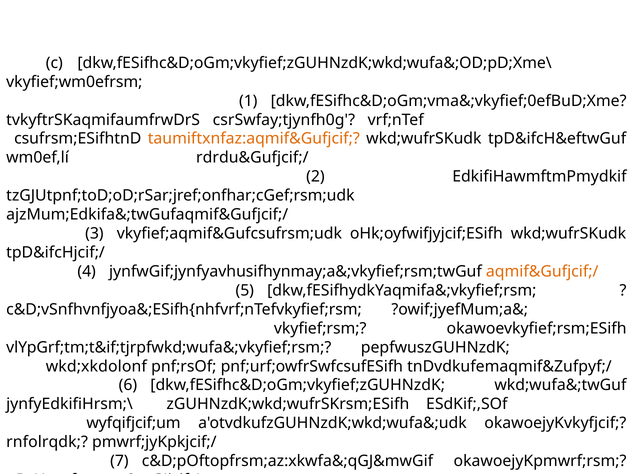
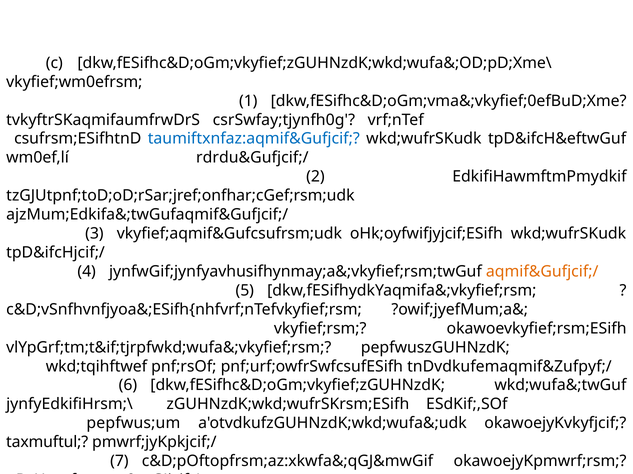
taumiftxnfaz:aqmif&Gufjcif colour: orange -> blue (254, 139)
wkd;xkdolonf: wkd;xkdolonf -> wkd;tqihftwef (96, 367)
wyfqifjcif;um: wyfqifjcif;um -> pepfwus;um (133, 424)
rnfolrqdk: rnfolrqdk -> taxmuftul (47, 443)
